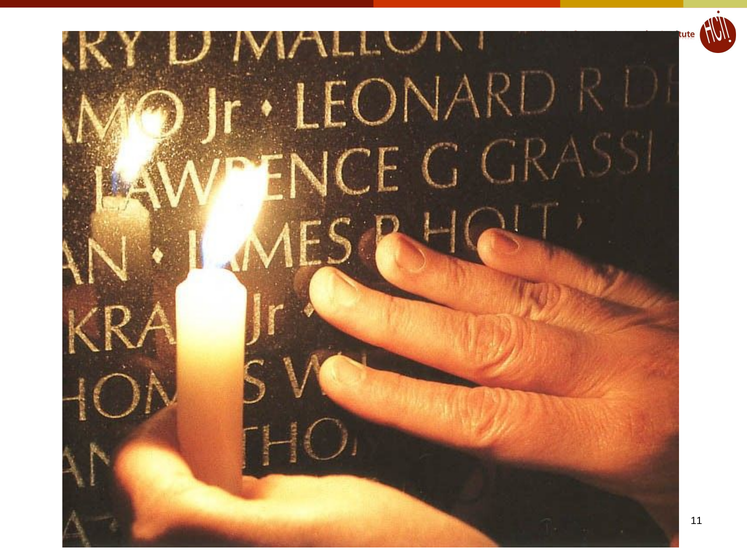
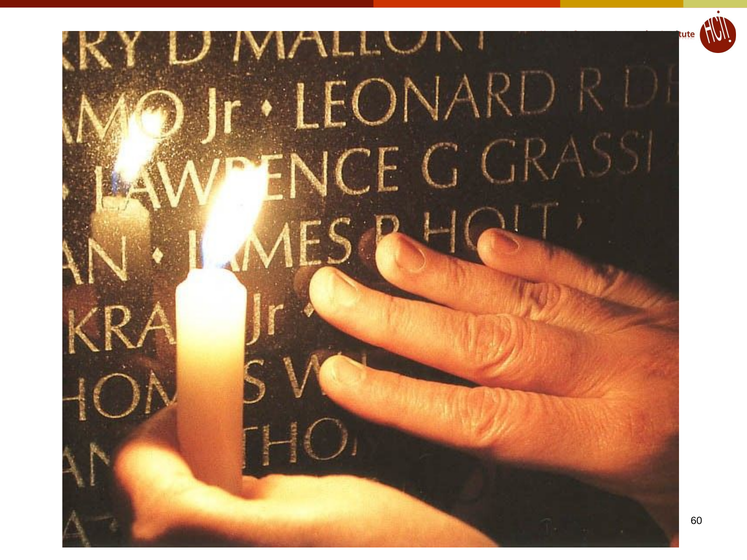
11: 11 -> 60 (697, 521)
